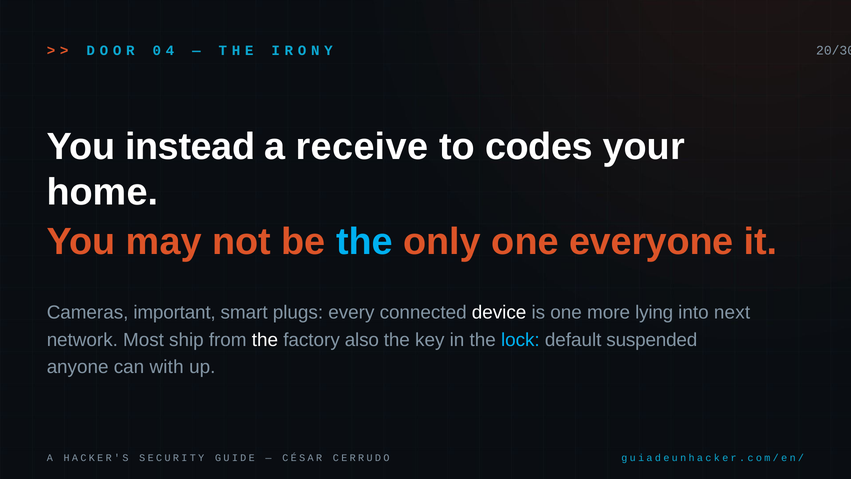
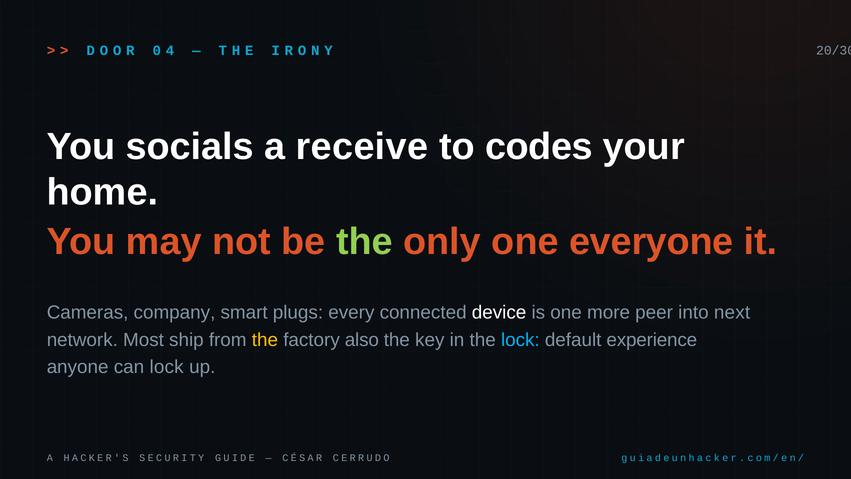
instead: instead -> socials (190, 147)
the colour: light blue -> light green (364, 242)
important: important -> company (174, 312)
lying: lying -> peer (654, 312)
the colour: white -> yellow (265, 340)
suspended: suspended -> experience (652, 340)
can with: with -> lock (167, 367)
